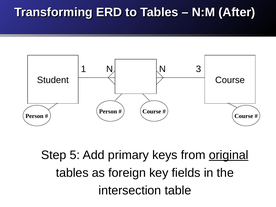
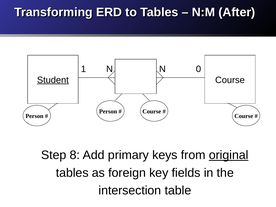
3: 3 -> 0 (198, 69)
Student underline: none -> present (53, 80)
5: 5 -> 8 (75, 155)
